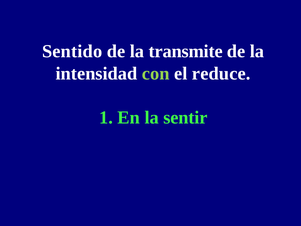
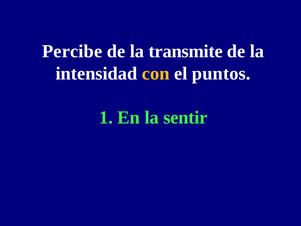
Sentido: Sentido -> Percibe (72, 51)
con colour: light green -> yellow (156, 73)
reduce: reduce -> puntos (221, 73)
